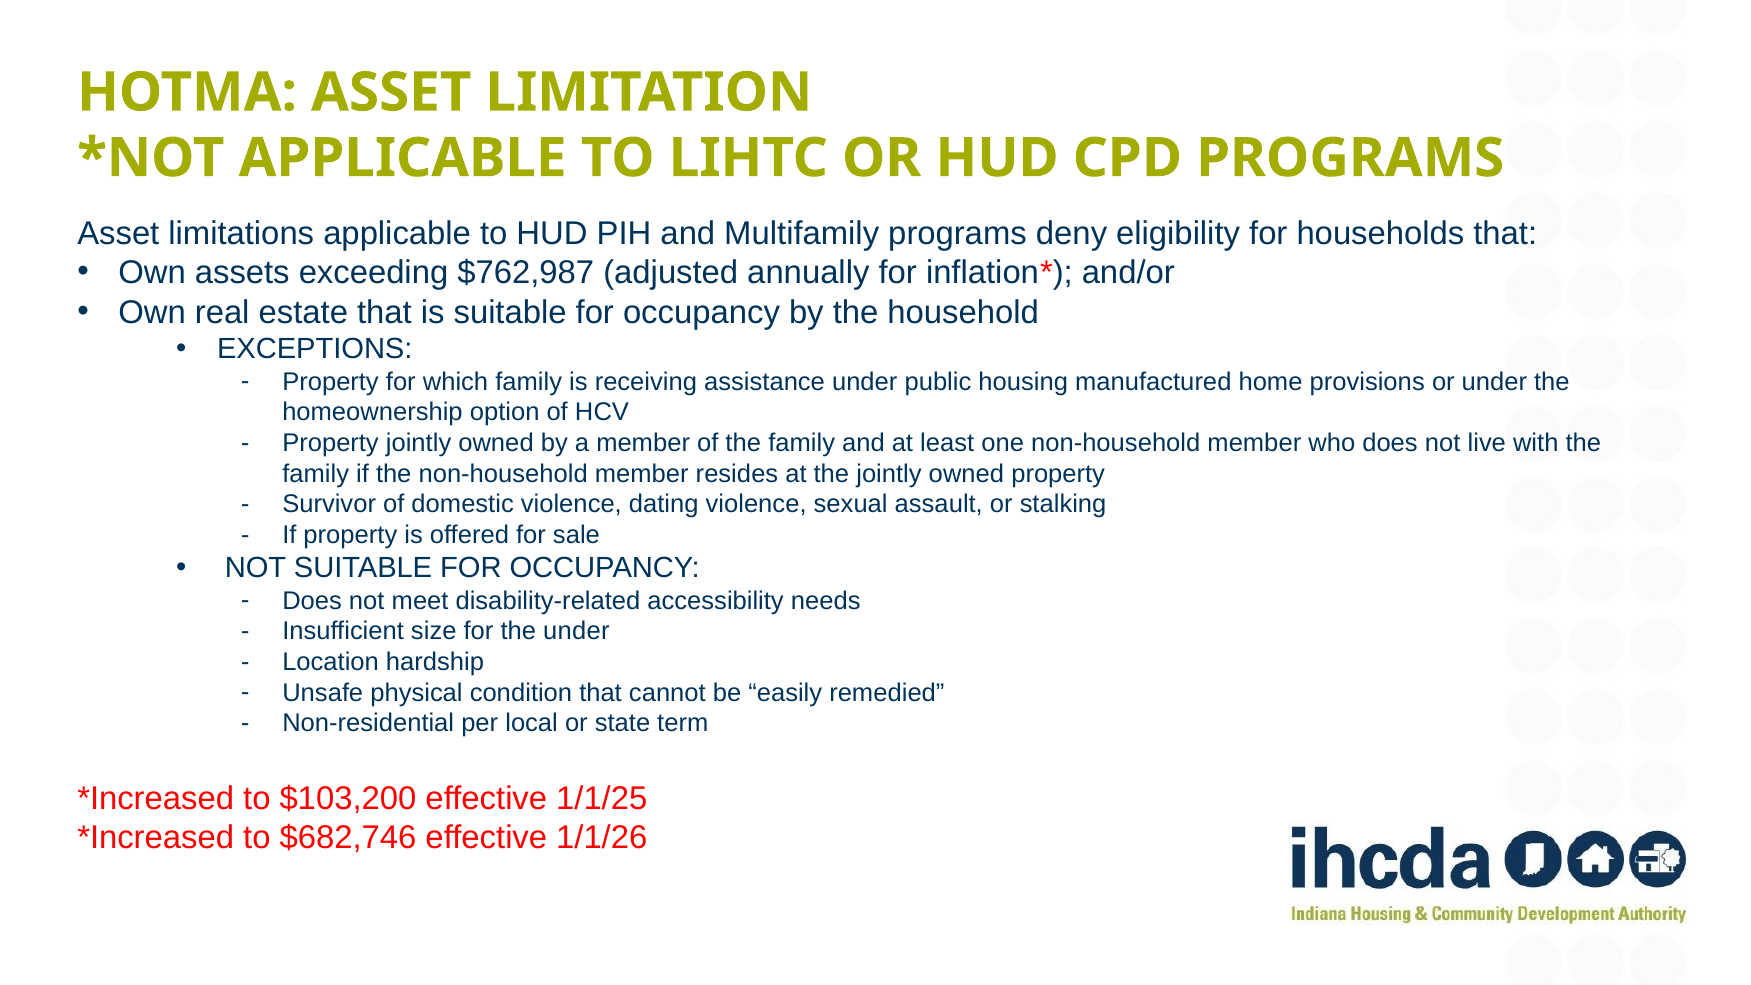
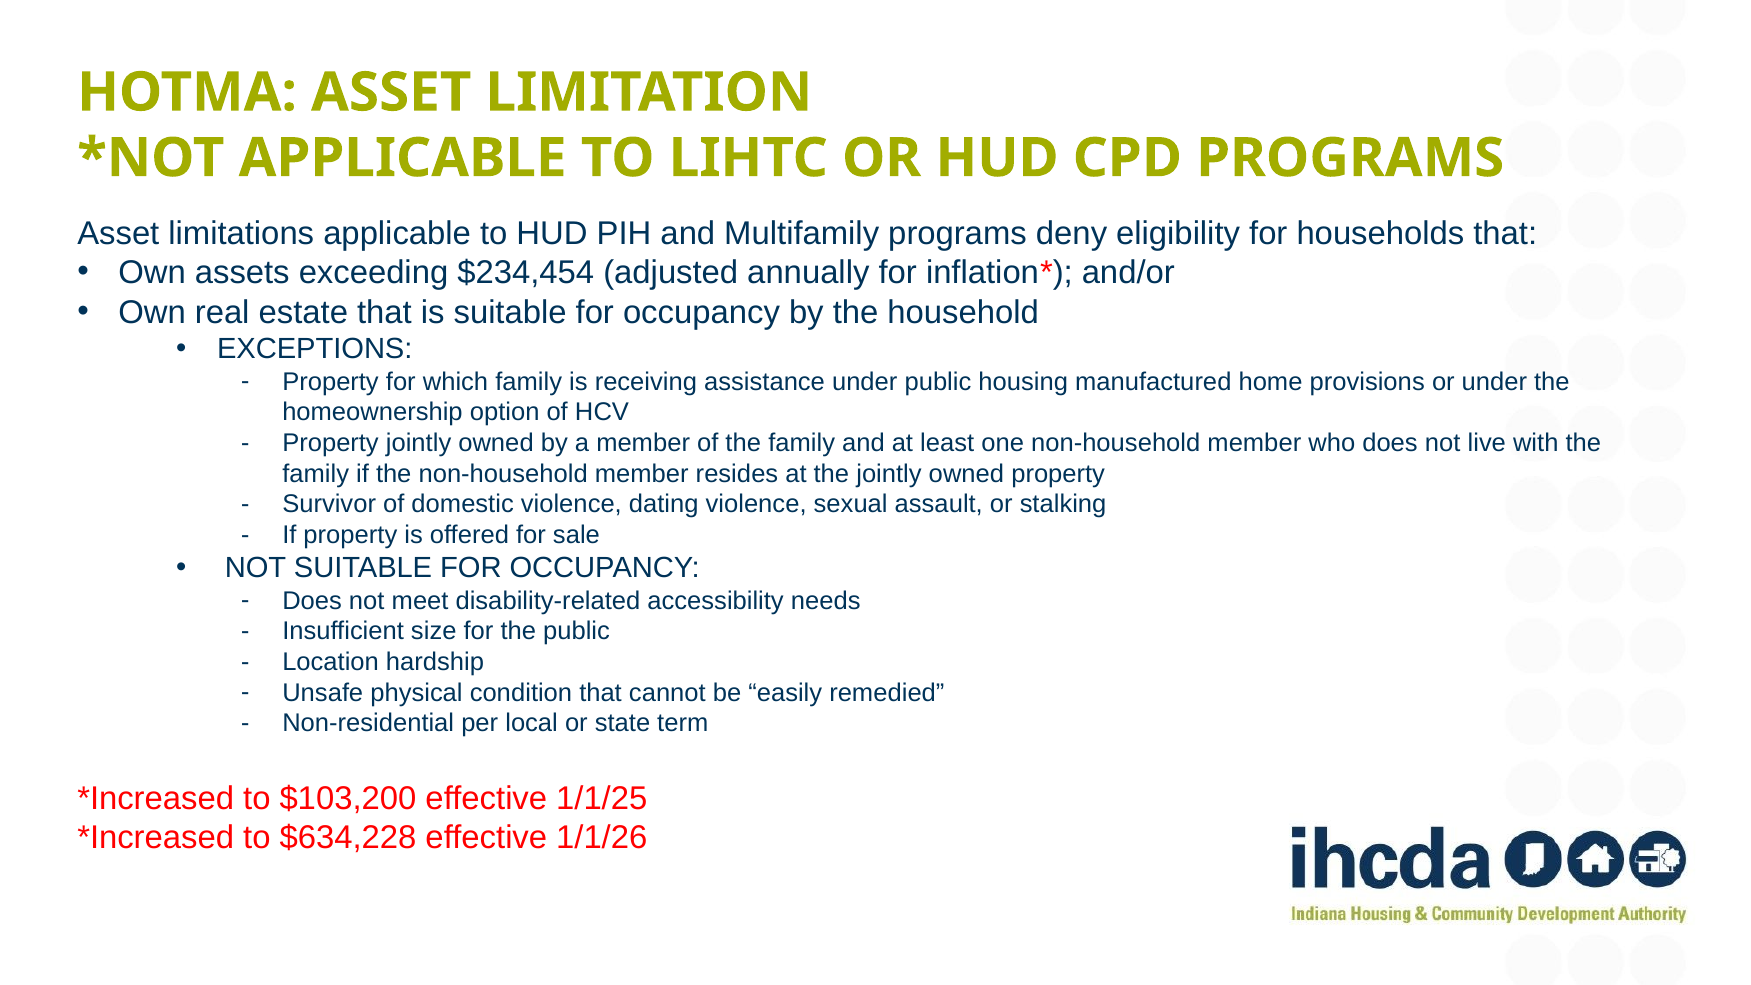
$762,987: $762,987 -> $234,454 (526, 273)
the under: under -> public (577, 631)
$682,746: $682,746 -> $634,228 (348, 838)
